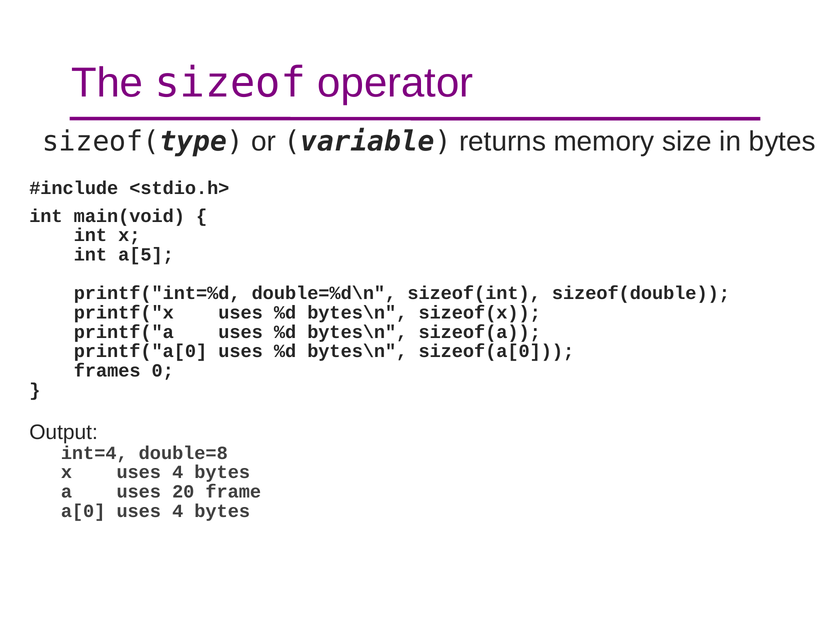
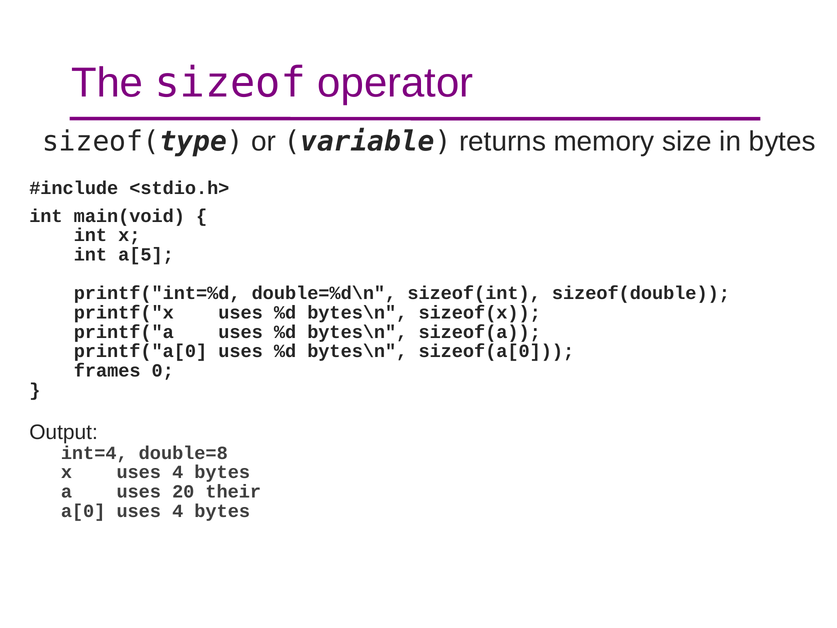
frame: frame -> their (233, 491)
